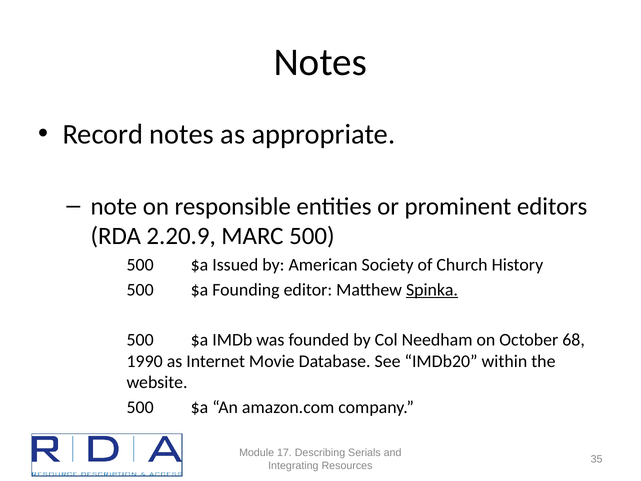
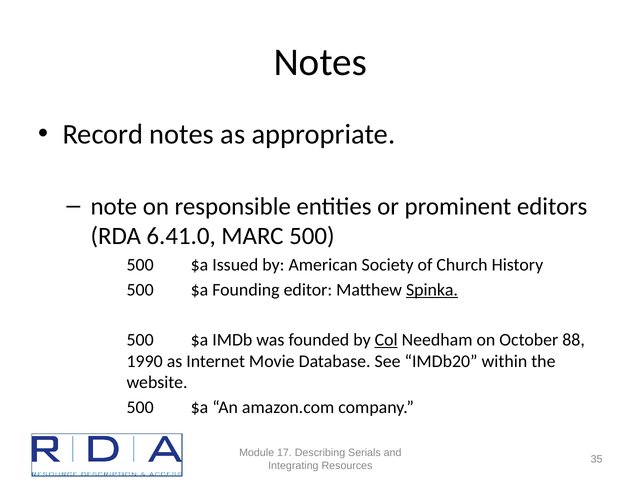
2.20.9: 2.20.9 -> 6.41.0 (181, 236)
Col underline: none -> present (386, 340)
68: 68 -> 88 (574, 340)
